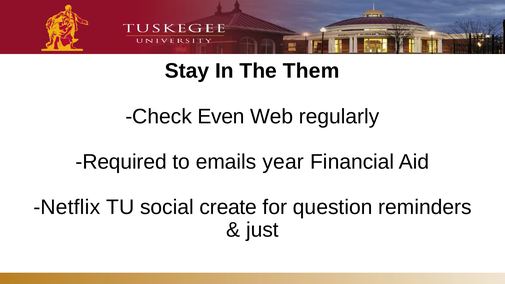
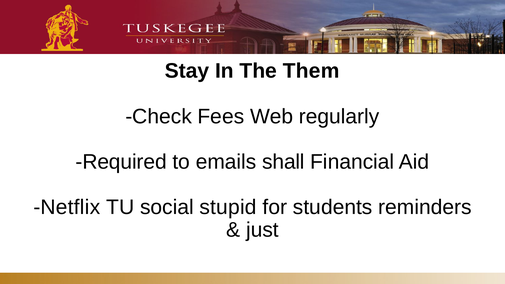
Even: Even -> Fees (221, 116)
year: year -> shall (283, 162)
create: create -> stupid (228, 207)
question: question -> students (333, 207)
